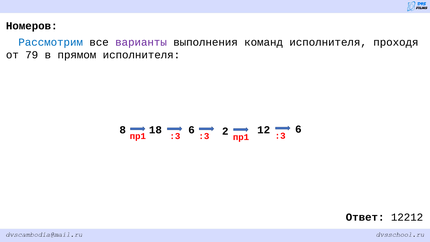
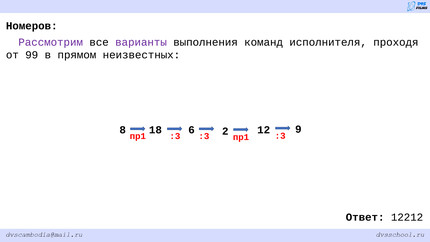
Рассмотрим colour: blue -> purple (51, 42)
79: 79 -> 99 (32, 55)
прямом исполнителя: исполнителя -> неизвестных (141, 55)
12 6: 6 -> 9 (298, 129)
